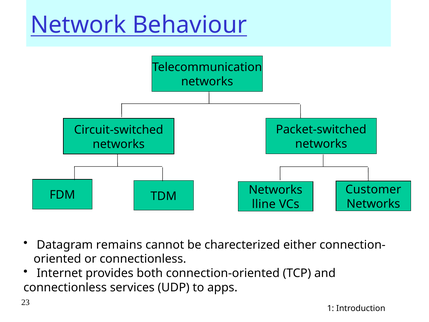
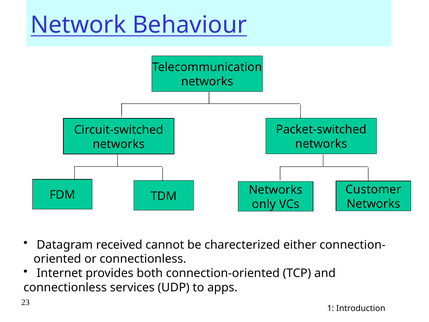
lline: lline -> only (264, 204)
remains: remains -> received (119, 245)
